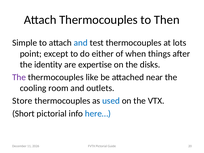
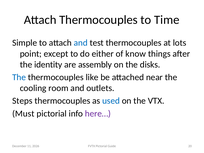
Then: Then -> Time (167, 20)
when: when -> know (136, 54)
expertise: expertise -> assembly (95, 65)
The colour: purple -> blue (19, 77)
Store: Store -> Steps (22, 101)
Short: Short -> Must (23, 114)
here… colour: blue -> purple (98, 114)
